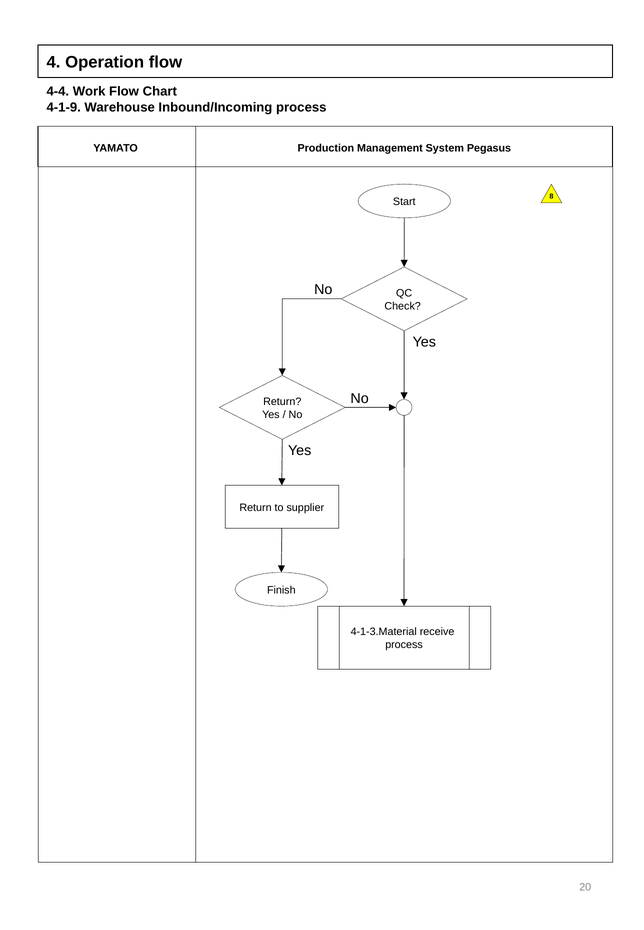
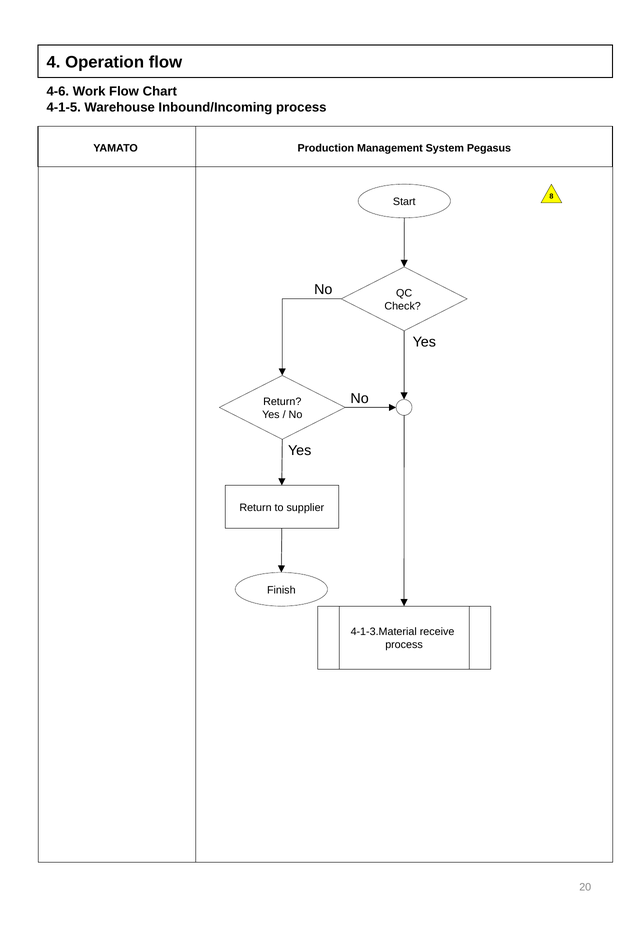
4-4: 4-4 -> 4-6 (58, 92)
4-1-9: 4-1-9 -> 4-1-5 (64, 107)
